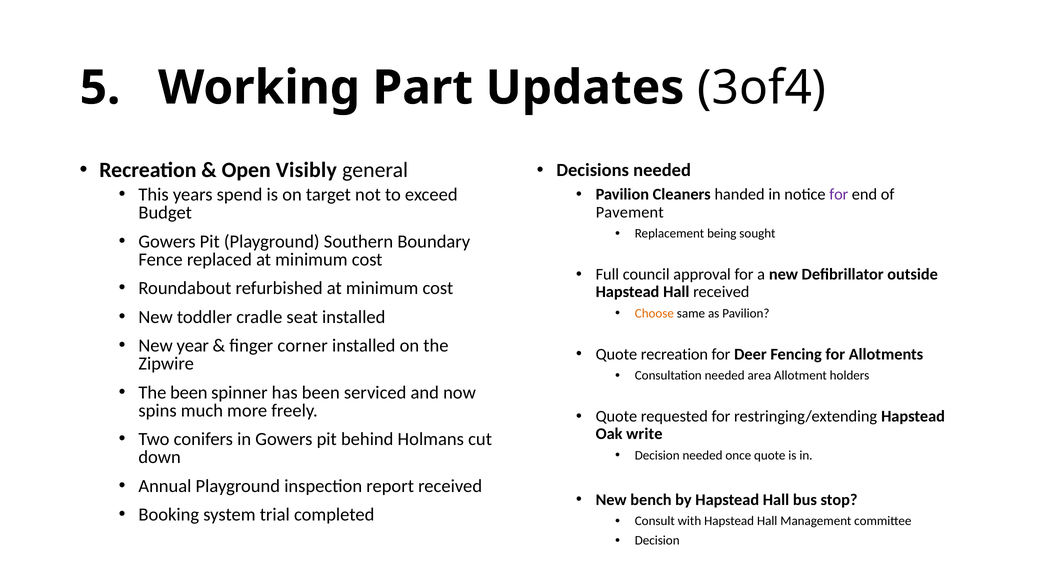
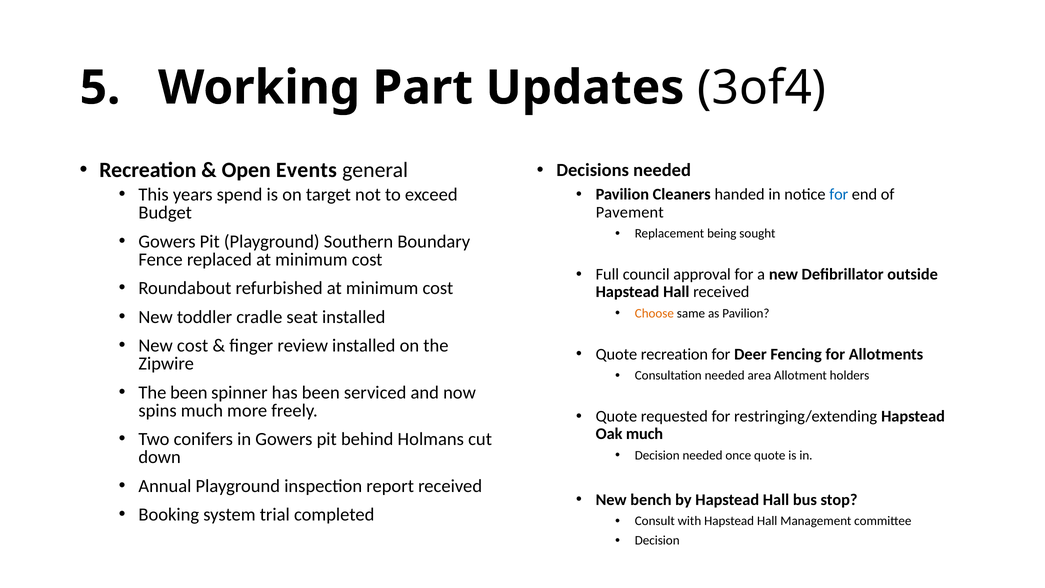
Visibly: Visibly -> Events (306, 170)
for colour: purple -> blue (839, 195)
New year: year -> cost (193, 346)
corner: corner -> review (303, 346)
Oak write: write -> much (645, 434)
